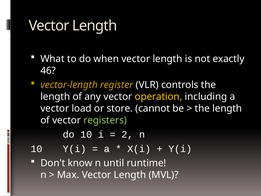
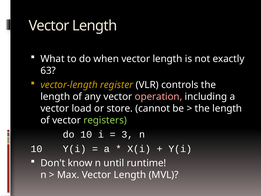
46: 46 -> 63 (48, 71)
operation colour: yellow -> pink (158, 97)
2: 2 -> 3 (127, 134)
